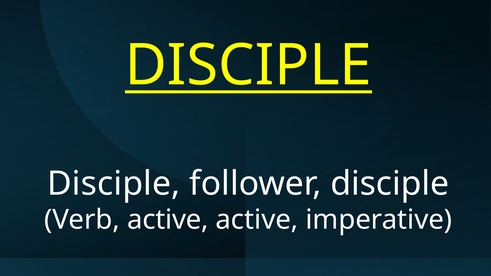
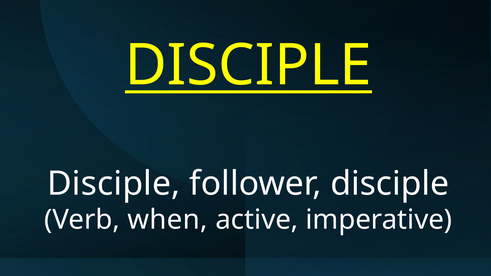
Verb active: active -> when (168, 220)
